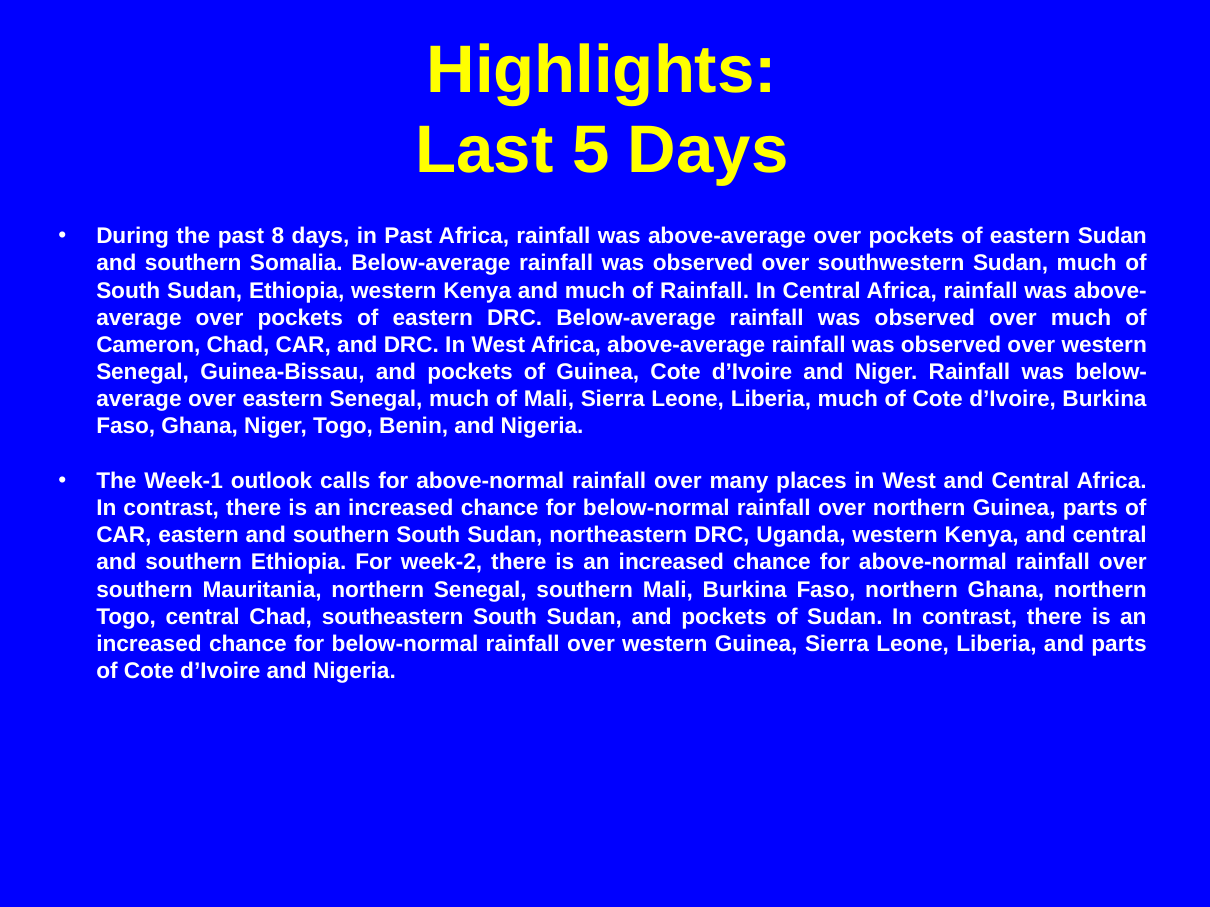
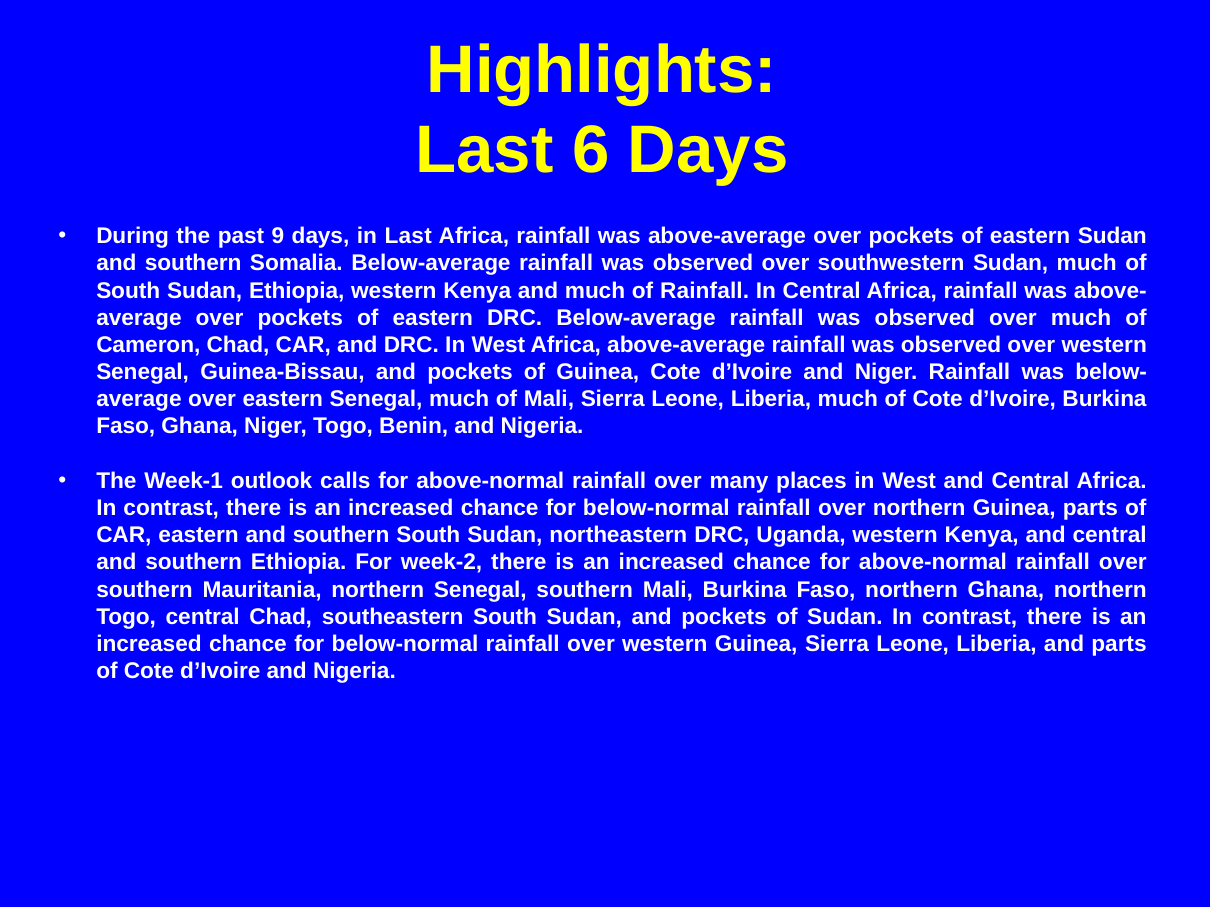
5: 5 -> 6 (591, 151)
8: 8 -> 9 (278, 236)
in Past: Past -> Last (408, 236)
